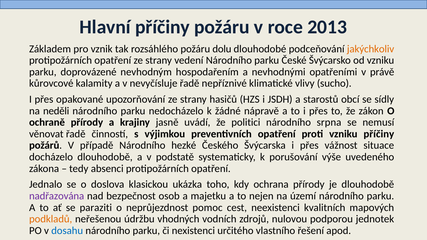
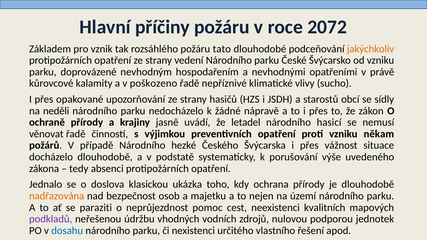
2013: 2013 -> 2072 (327, 27)
dolu: dolu -> tato (222, 49)
nevyčísluje: nevyčísluje -> poškozeno (154, 84)
politici: politici -> letadel (246, 123)
srpna: srpna -> hasicí (329, 123)
vzniku příčiny: příčiny -> někam (379, 134)
nadřazována colour: purple -> orange (57, 196)
podkladů colour: orange -> purple (51, 219)
